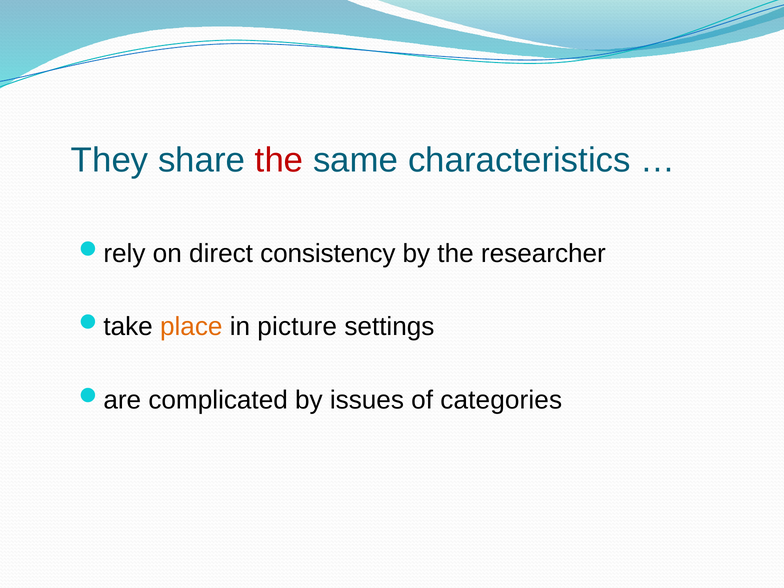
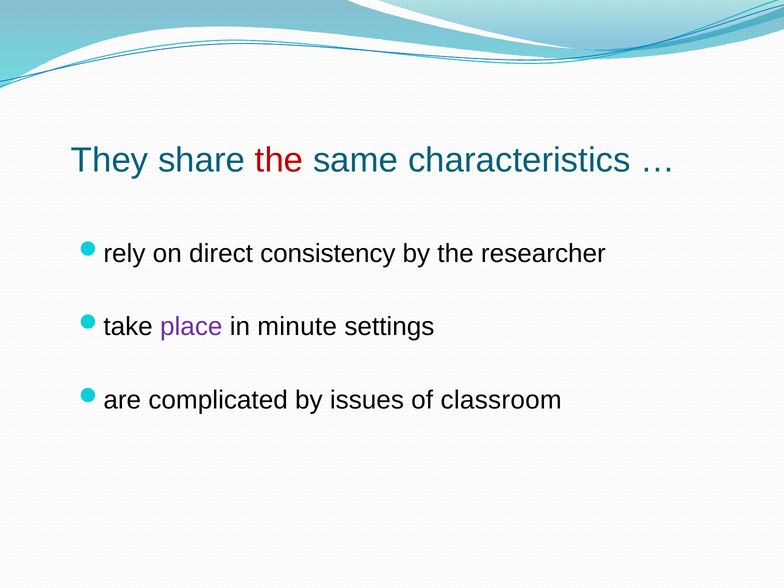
place colour: orange -> purple (191, 327)
picture: picture -> minute (297, 327)
categories: categories -> classroom (501, 400)
